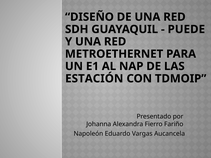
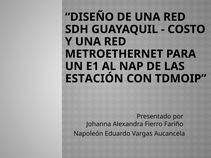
PUEDE: PUEDE -> COSTO (186, 29)
